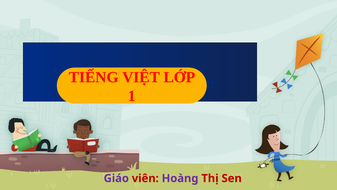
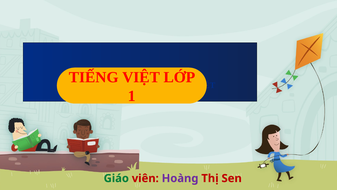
Giáo colour: purple -> green (116, 178)
